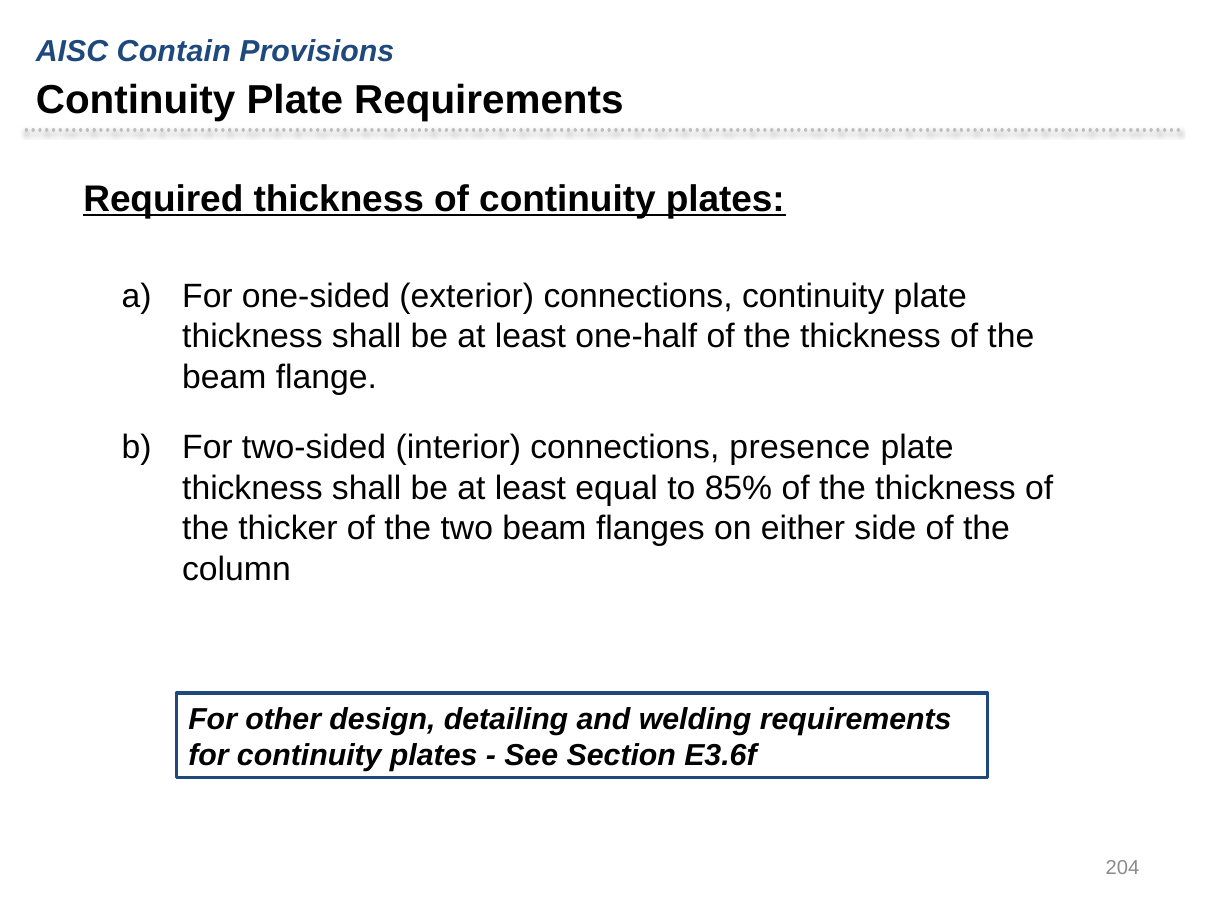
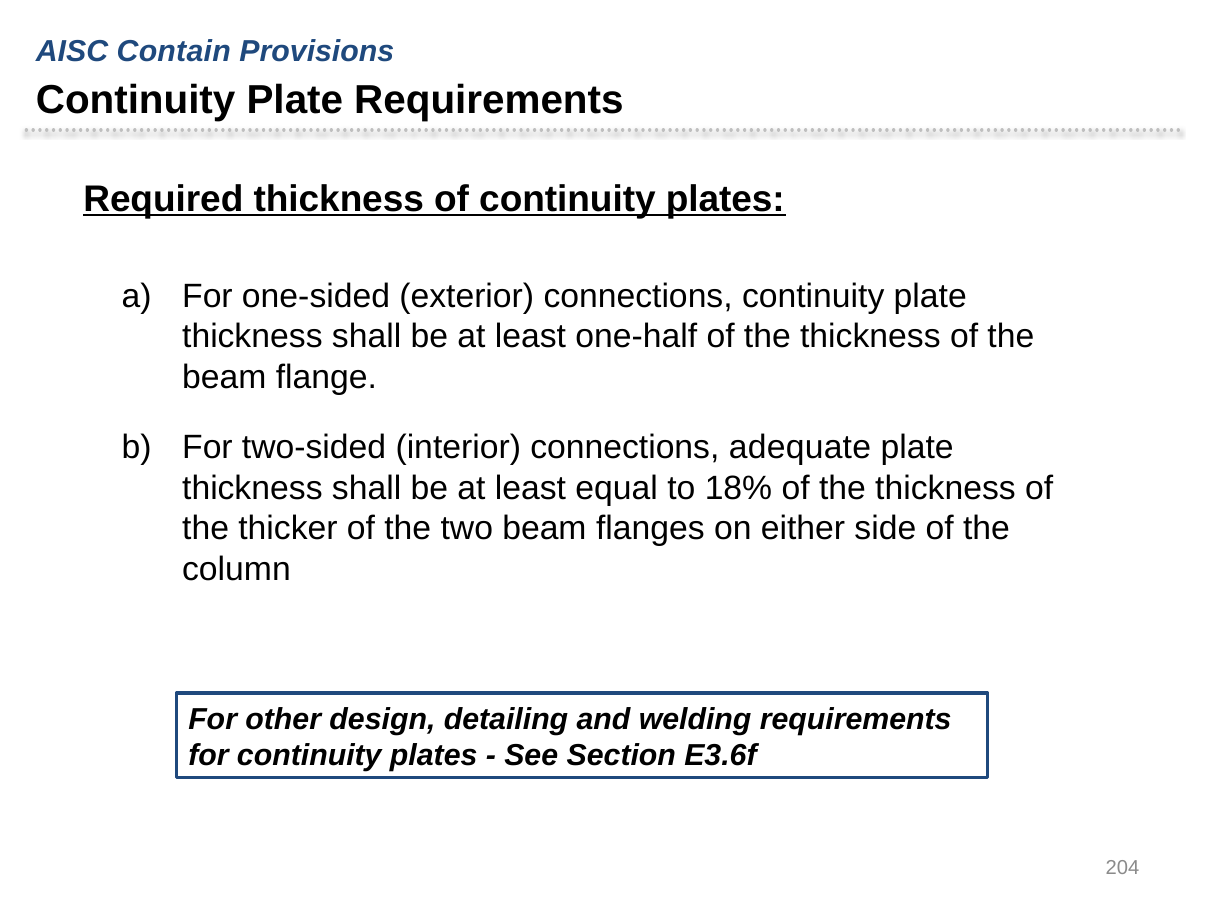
presence: presence -> adequate (800, 448)
85%: 85% -> 18% (738, 488)
